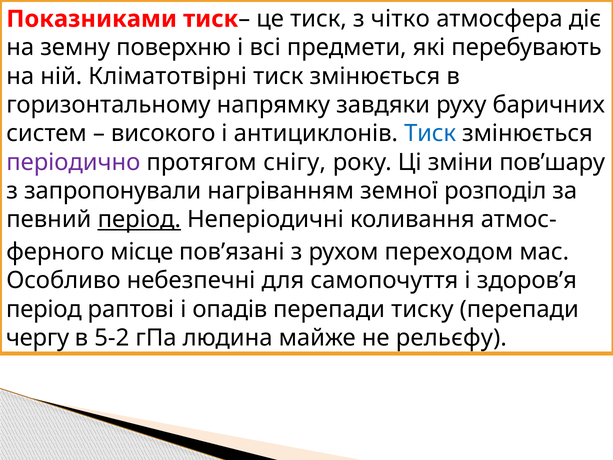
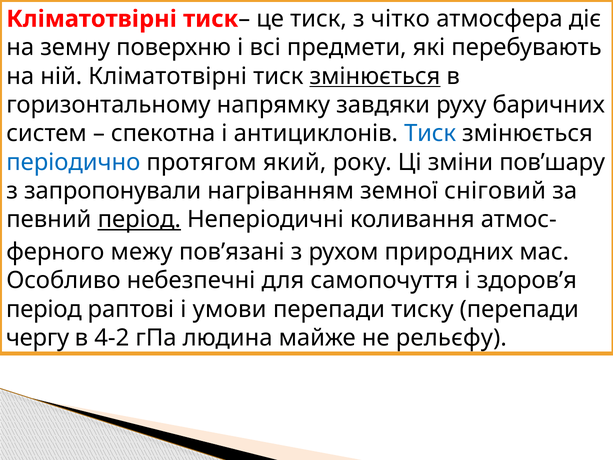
Показниками: Показниками -> Кліматотвірні (92, 19)
змінюється underline: none -> present (375, 76)
високого: високого -> спекотна (163, 133)
періодично colour: purple -> blue (73, 162)
снігу: снігу -> який (295, 162)
розподіл: розподіл -> сніговий (495, 191)
місце: місце -> межу (142, 252)
переходом: переходом -> природних (449, 252)
опадів: опадів -> умови (230, 309)
5-2: 5-2 -> 4-2 (112, 338)
